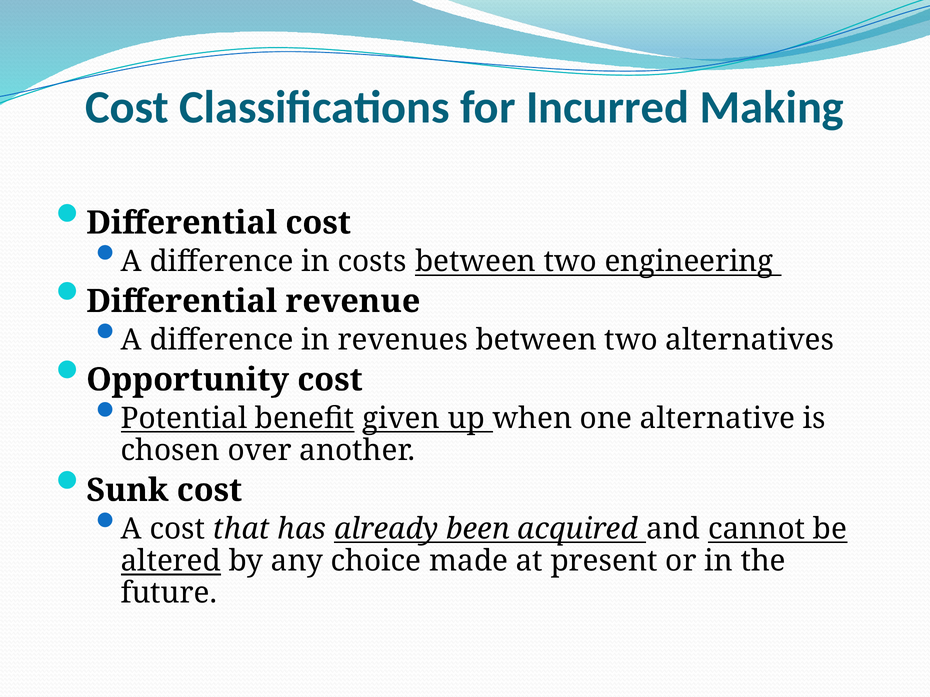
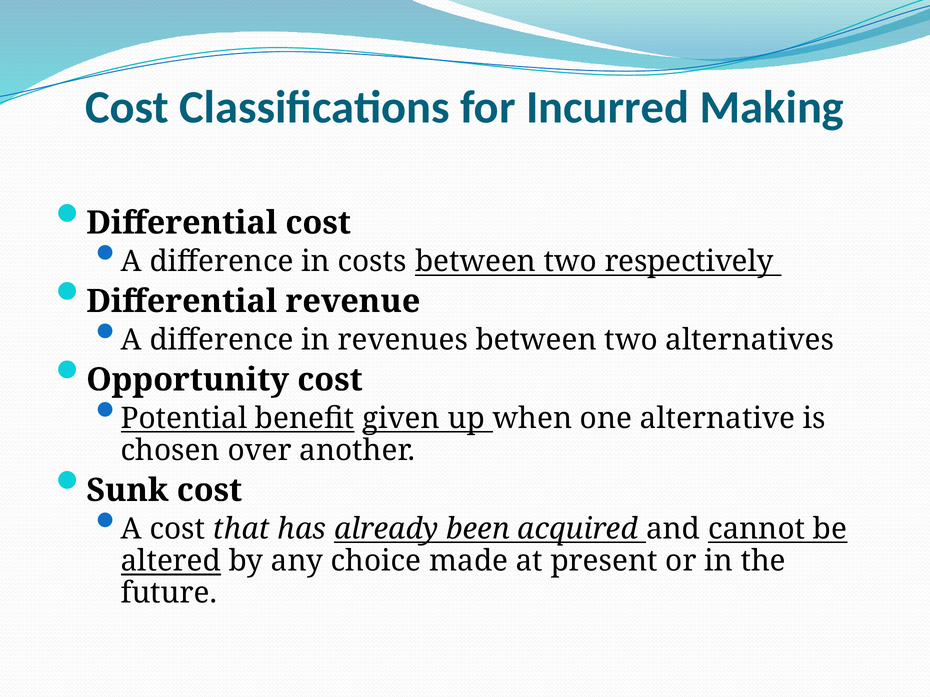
engineering: engineering -> respectively (689, 262)
